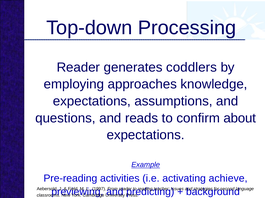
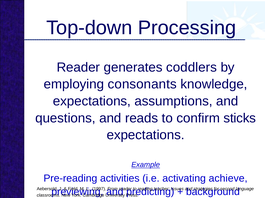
approaches: approaches -> consonants (142, 85)
about: about -> sticks (240, 119)
